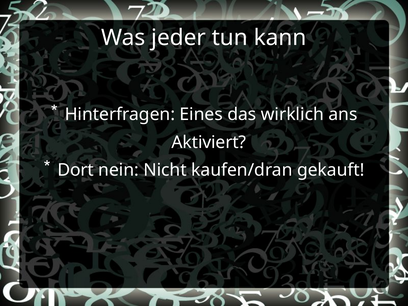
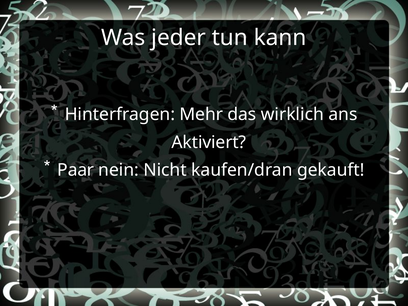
Eines: Eines -> Mehr (201, 115)
Dort: Dort -> Paar (76, 170)
